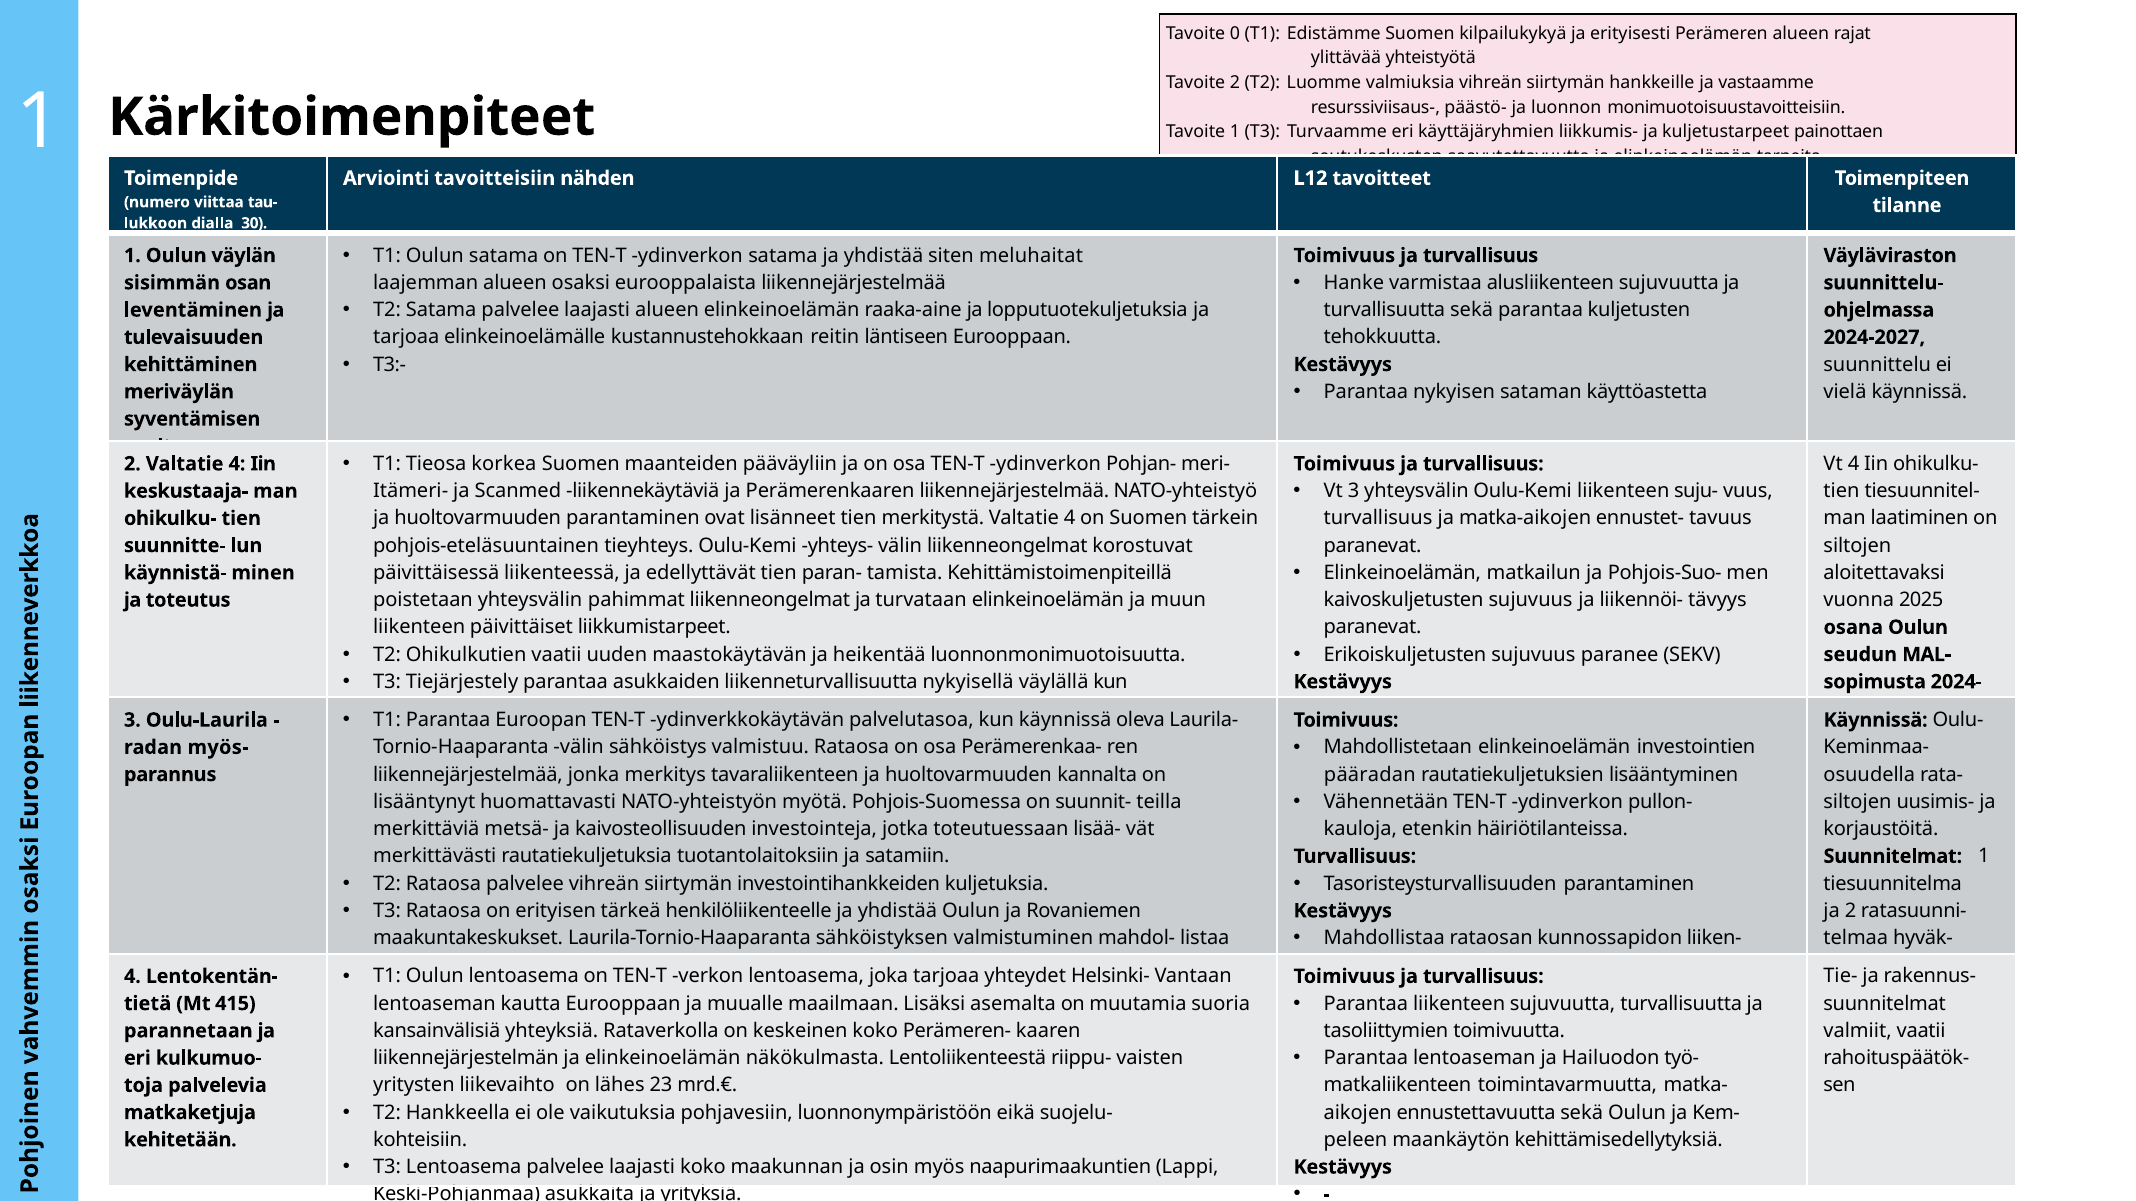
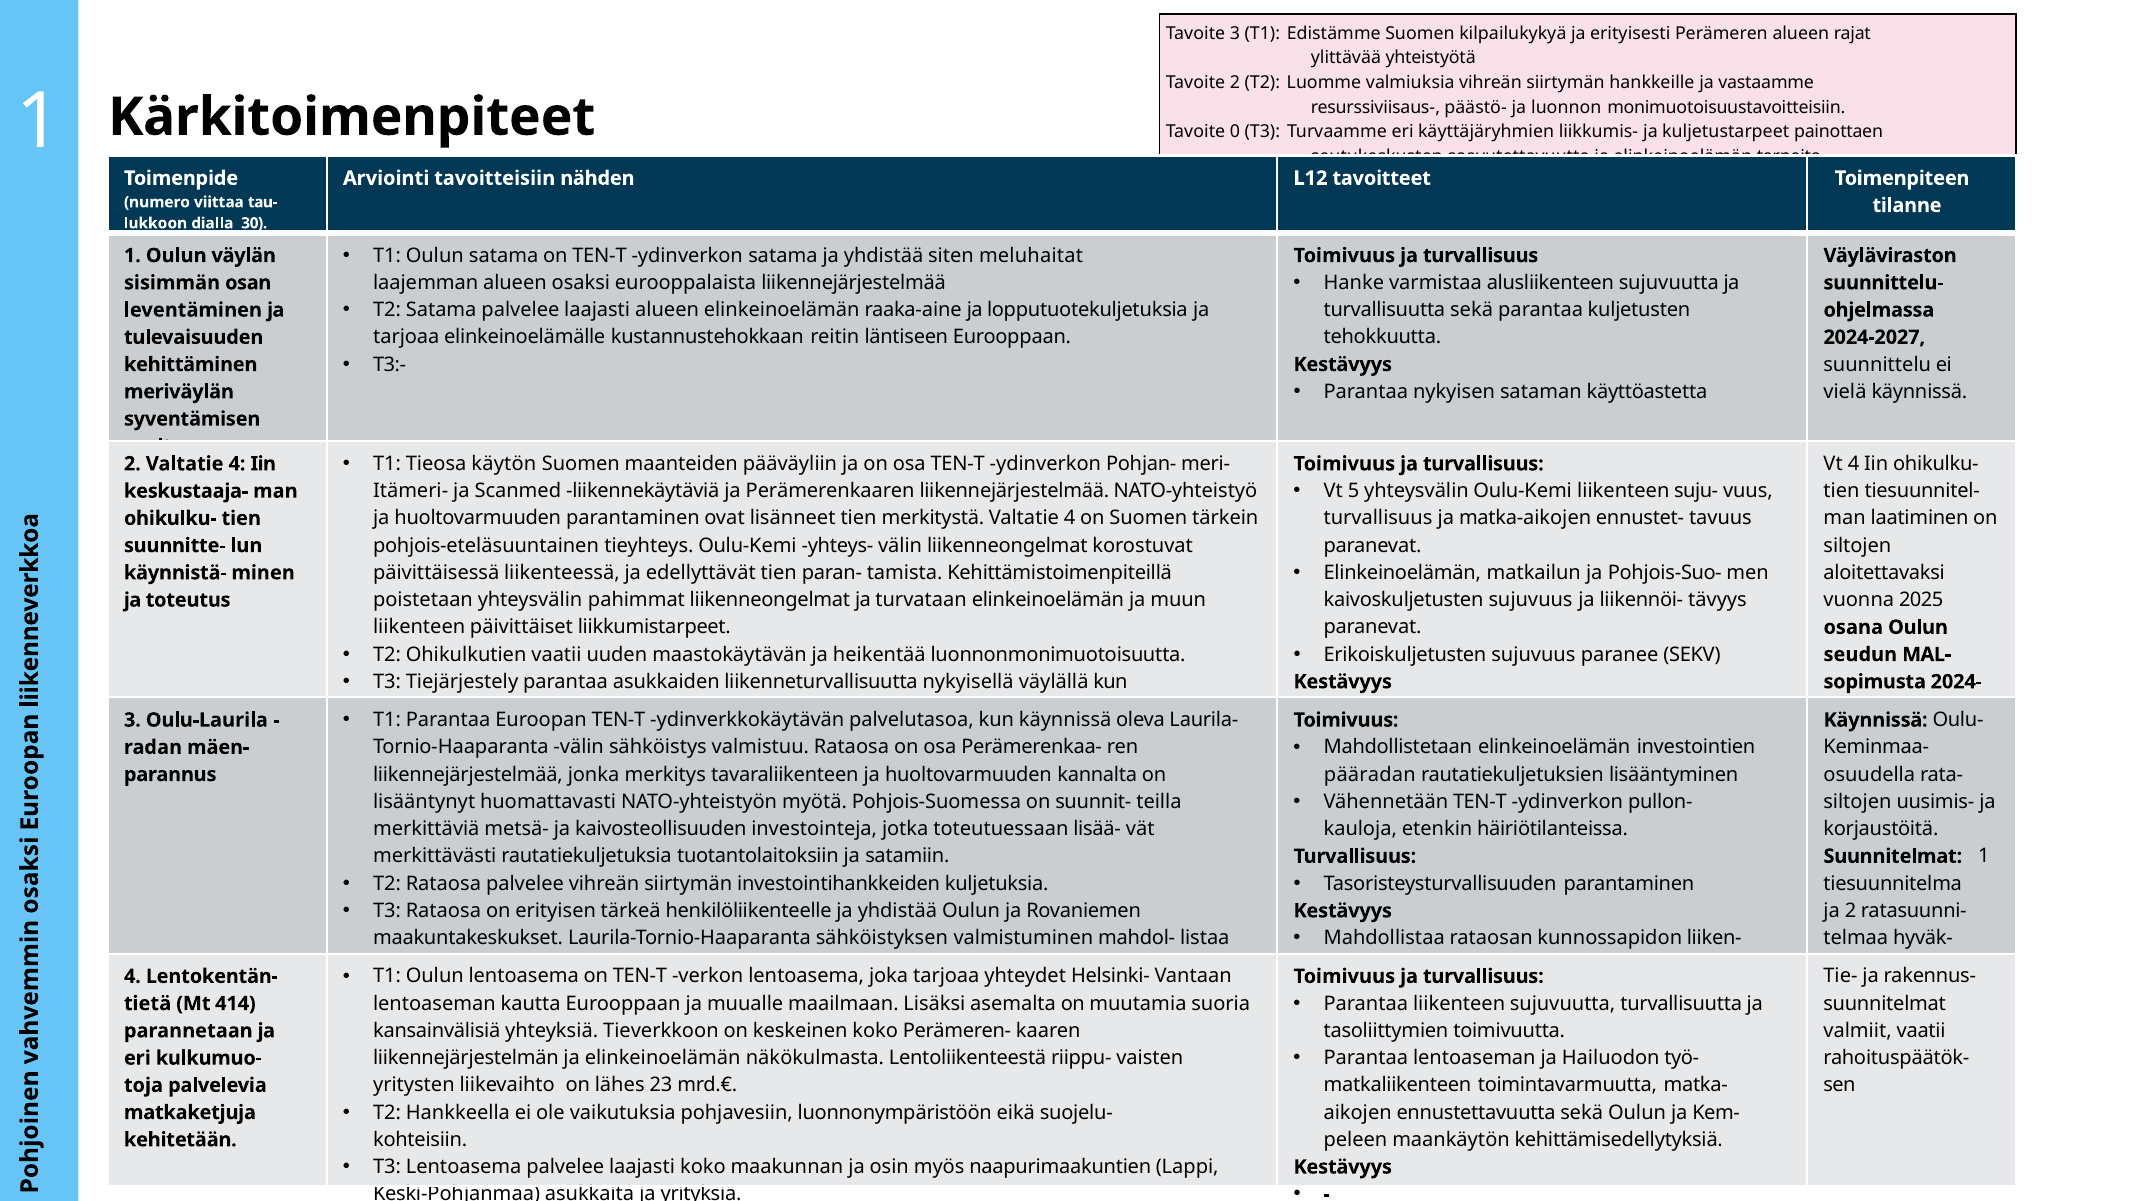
Tavoite 0: 0 -> 3 (1235, 33)
Tavoite 1: 1 -> 0 (1235, 132)
korkea: korkea -> käytön (504, 464)
Vt 3: 3 -> 5 (1354, 491)
myös-: myös- -> mäen- (218, 748)
415: 415 -> 414 (235, 1004)
Rataverkolla: Rataverkolla -> Tieverkkoon (661, 1031)
